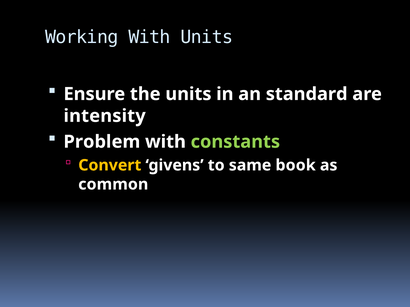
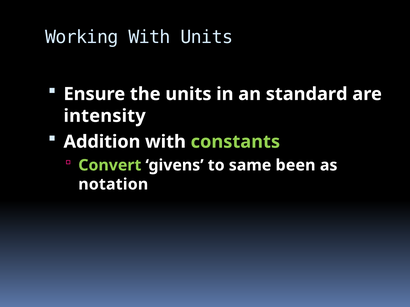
Problem: Problem -> Addition (102, 142)
Convert colour: yellow -> light green (110, 165)
book: book -> been (296, 165)
common: common -> notation (113, 185)
